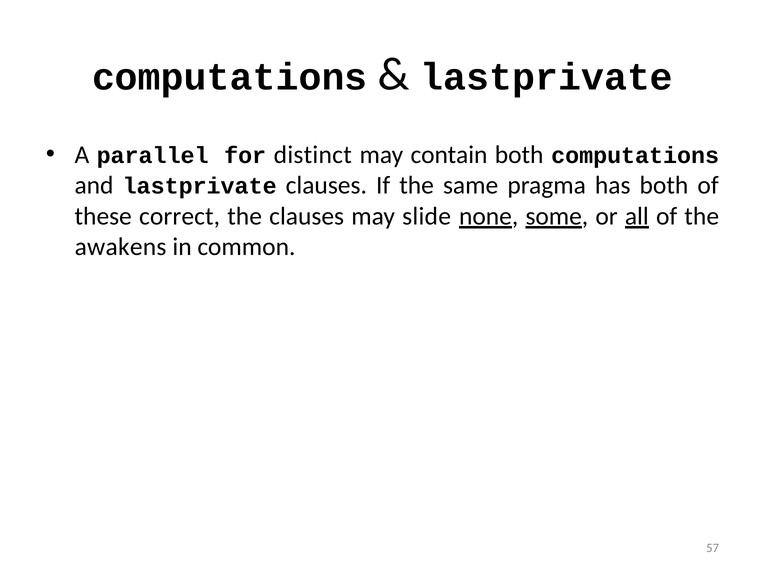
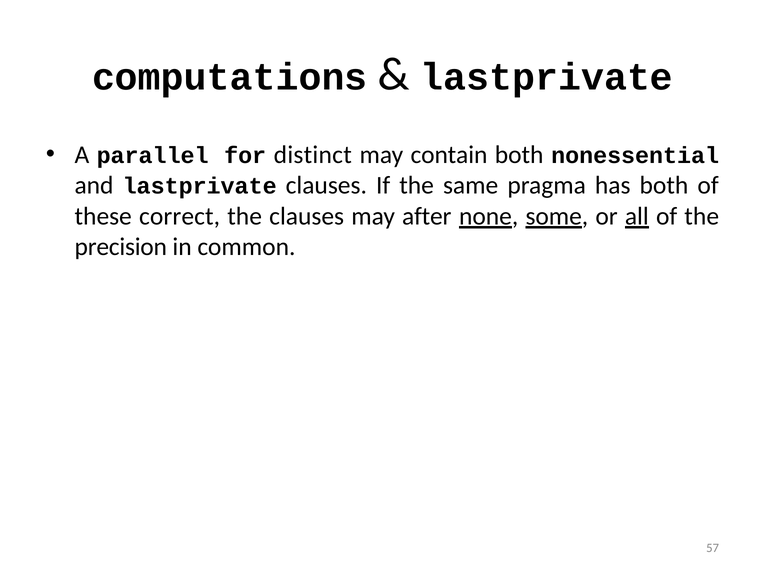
both computations: computations -> nonessential (635, 155)
slide: slide -> after (427, 216)
awakens: awakens -> precision (121, 247)
